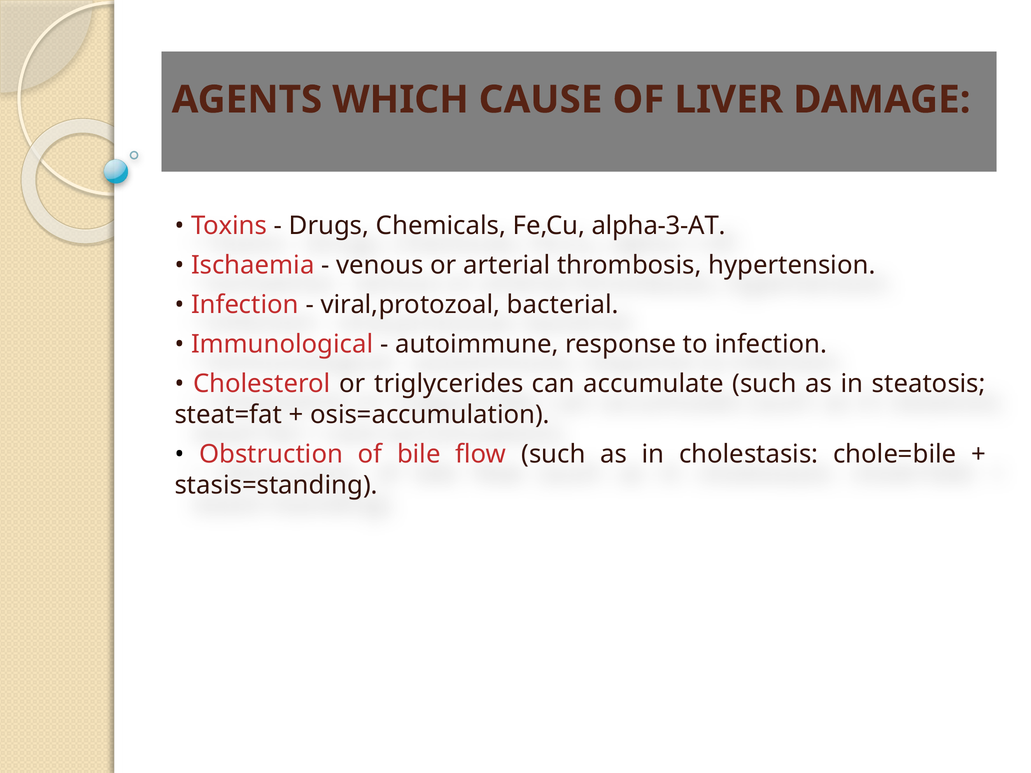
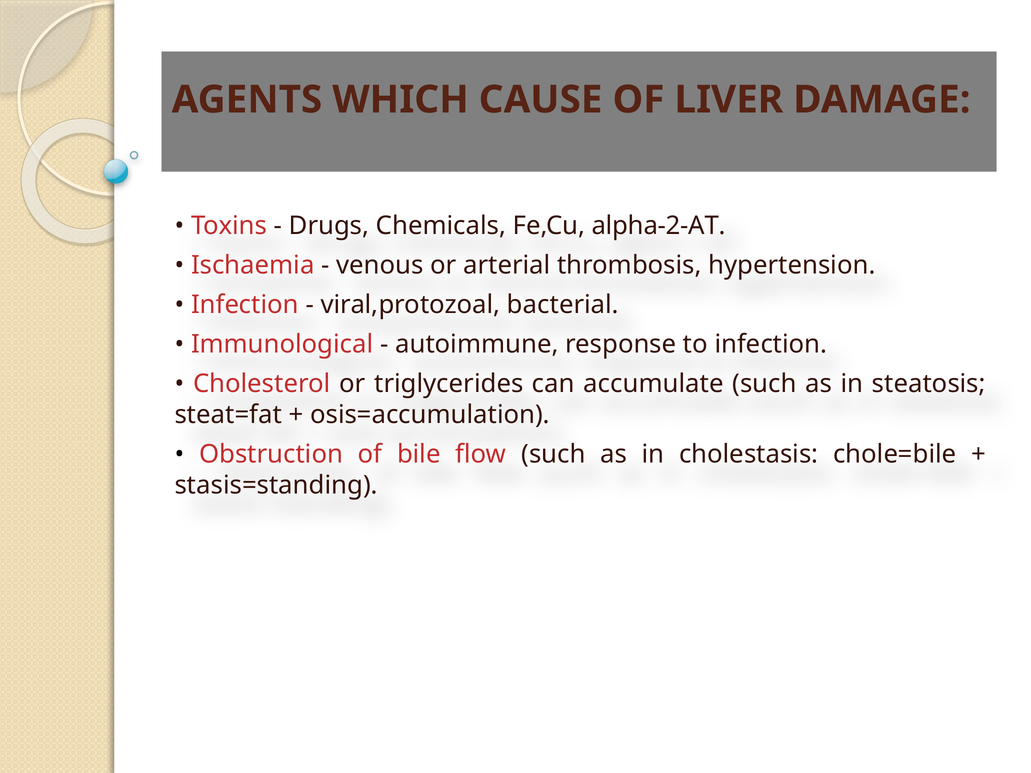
alpha-3-AT: alpha-3-AT -> alpha-2-AT (659, 226)
